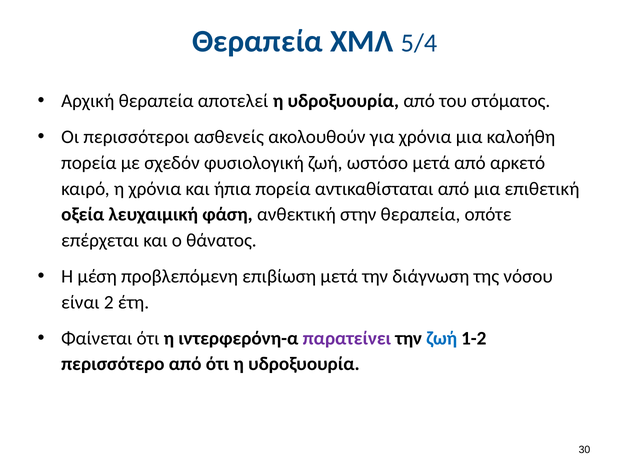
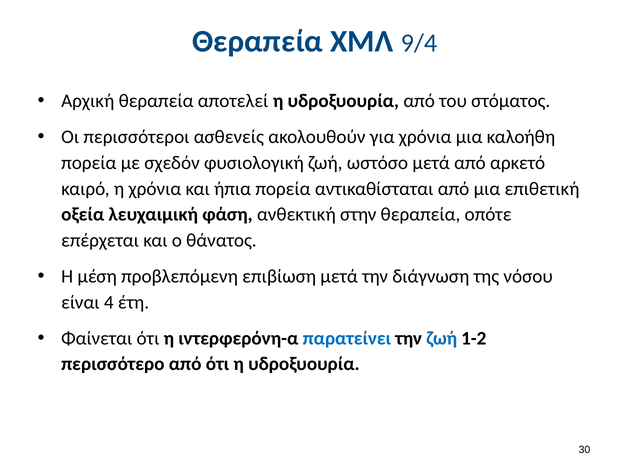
5/4: 5/4 -> 9/4 (419, 43)
2: 2 -> 4 (109, 302)
παρατείνει colour: purple -> blue (347, 338)
